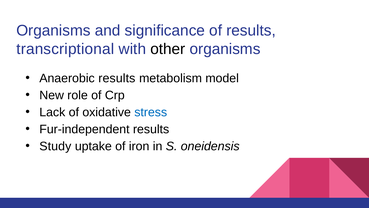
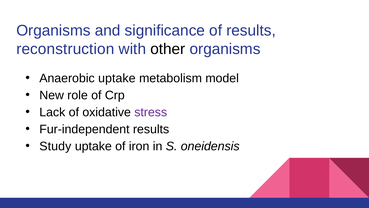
transcriptional: transcriptional -> reconstruction (65, 49)
Anaerobic results: results -> uptake (117, 78)
stress colour: blue -> purple (151, 112)
